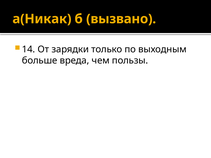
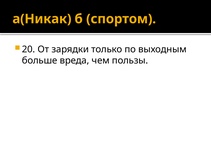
вызвано: вызвано -> спортом (121, 19)
14: 14 -> 20 (29, 49)
